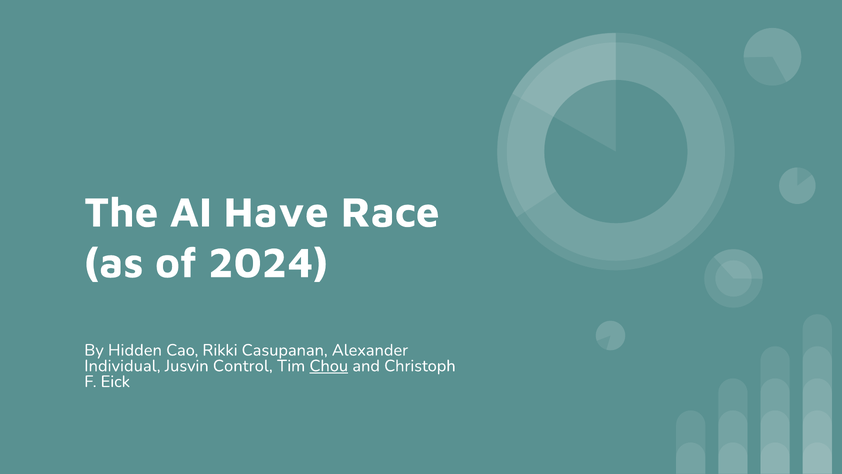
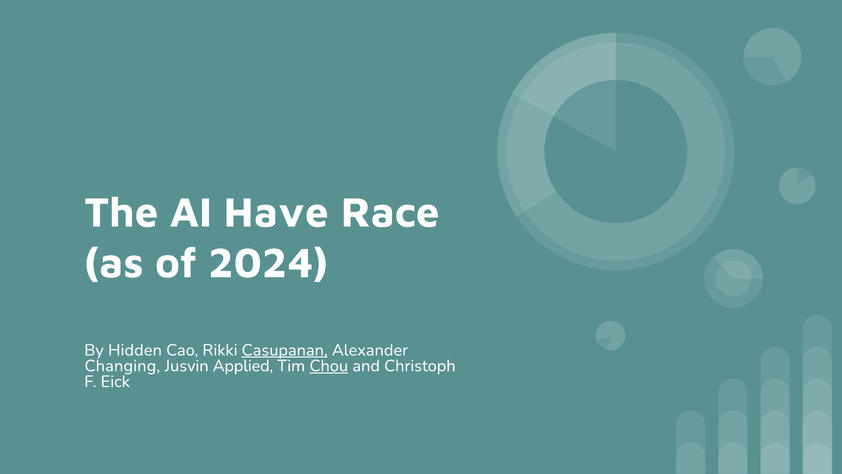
Casupanan underline: none -> present (285, 350)
Individual: Individual -> Changing (122, 366)
Control: Control -> Applied (243, 366)
